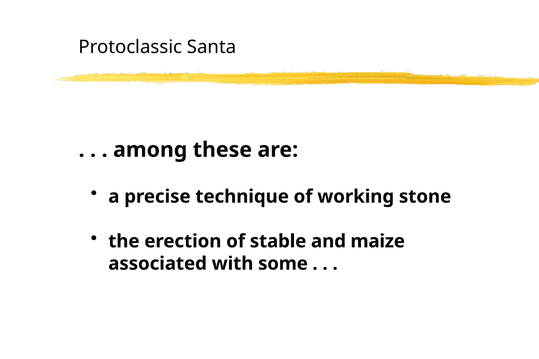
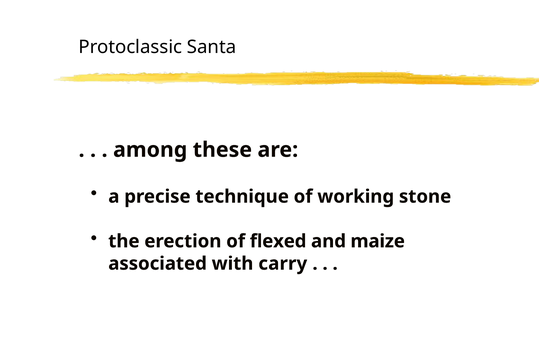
stable: stable -> flexed (278, 241)
some: some -> carry (283, 264)
